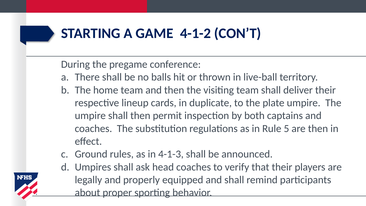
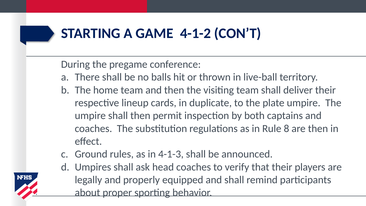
5: 5 -> 8 (286, 128)
